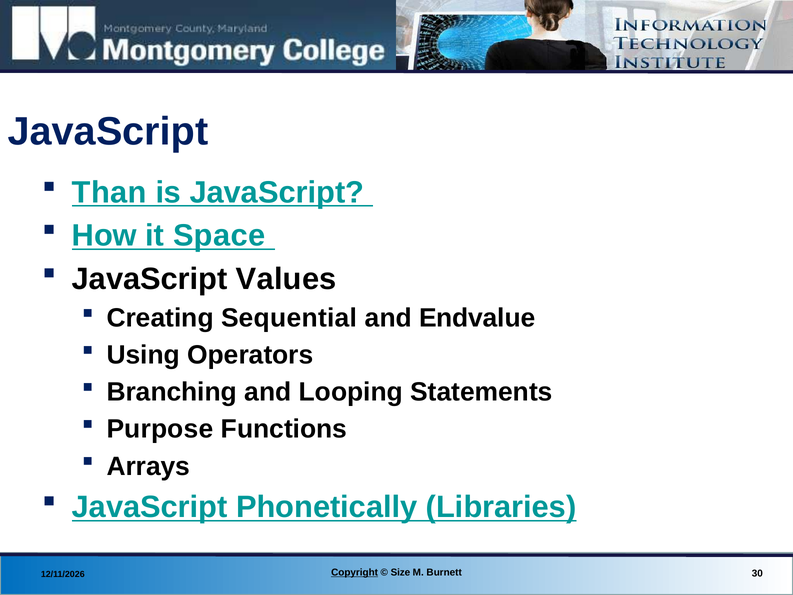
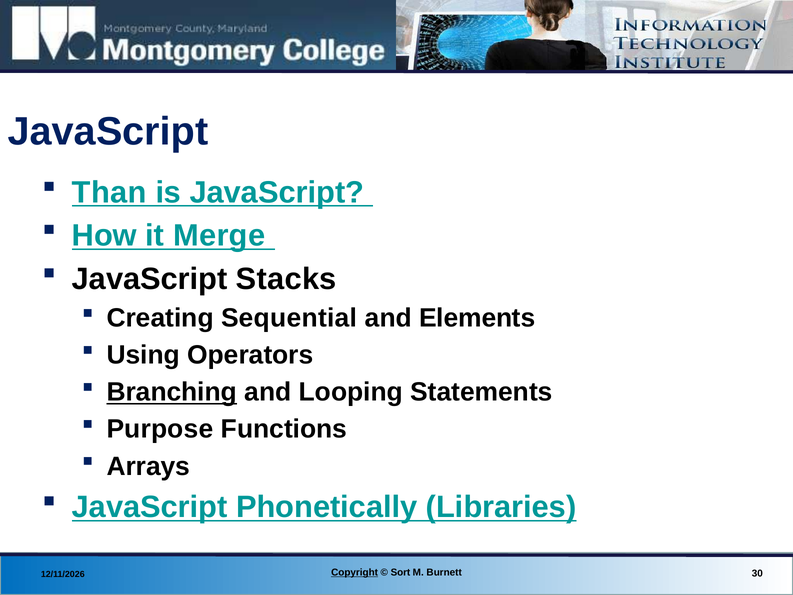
Space: Space -> Merge (219, 236)
Values: Values -> Stacks (286, 279)
Endvalue: Endvalue -> Elements (477, 318)
Branching underline: none -> present (172, 392)
Size: Size -> Sort (400, 572)
